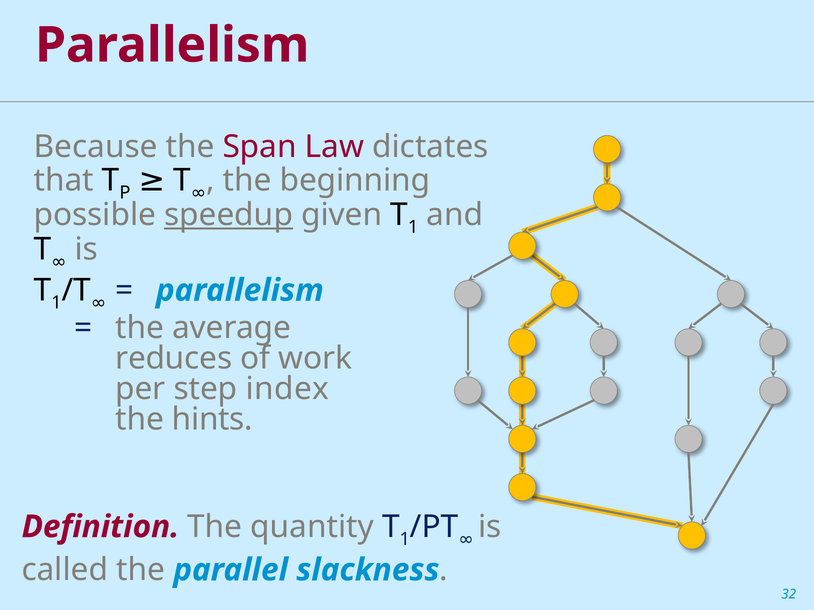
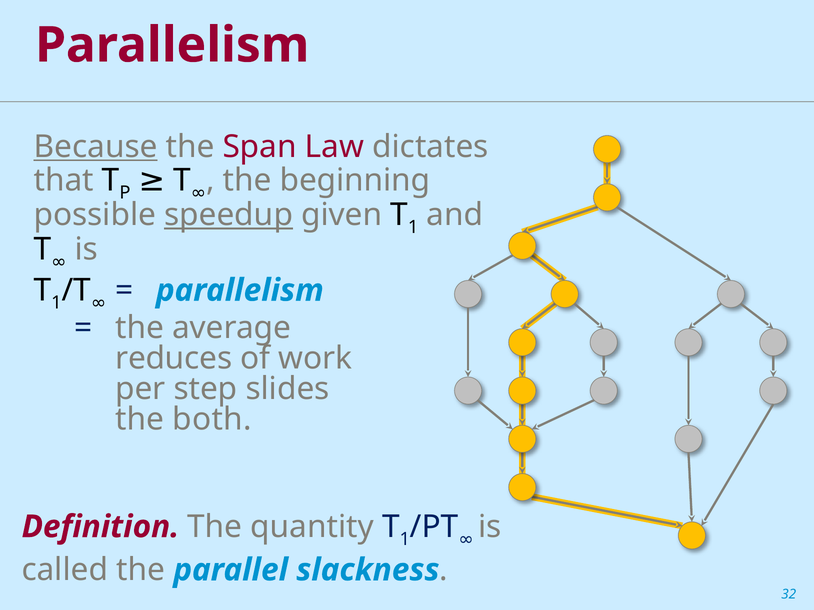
Because underline: none -> present (96, 147)
index: index -> slides (288, 389)
hints: hints -> both (212, 419)
